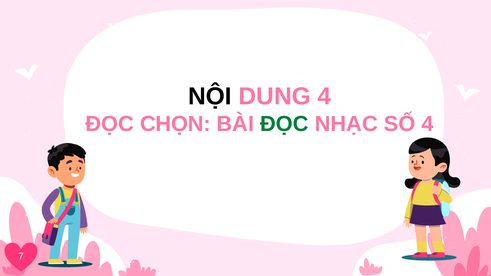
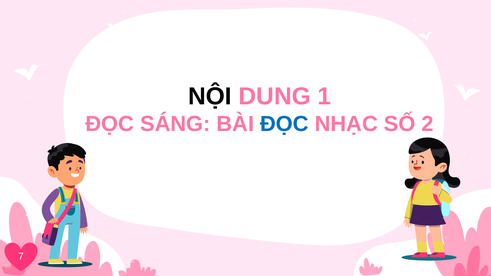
DUNG 4: 4 -> 1 (324, 96)
CHỌN: CHỌN -> SÁNG (175, 124)
ĐỌC colour: green -> blue (284, 124)
SỐ 4: 4 -> 2 (428, 124)
